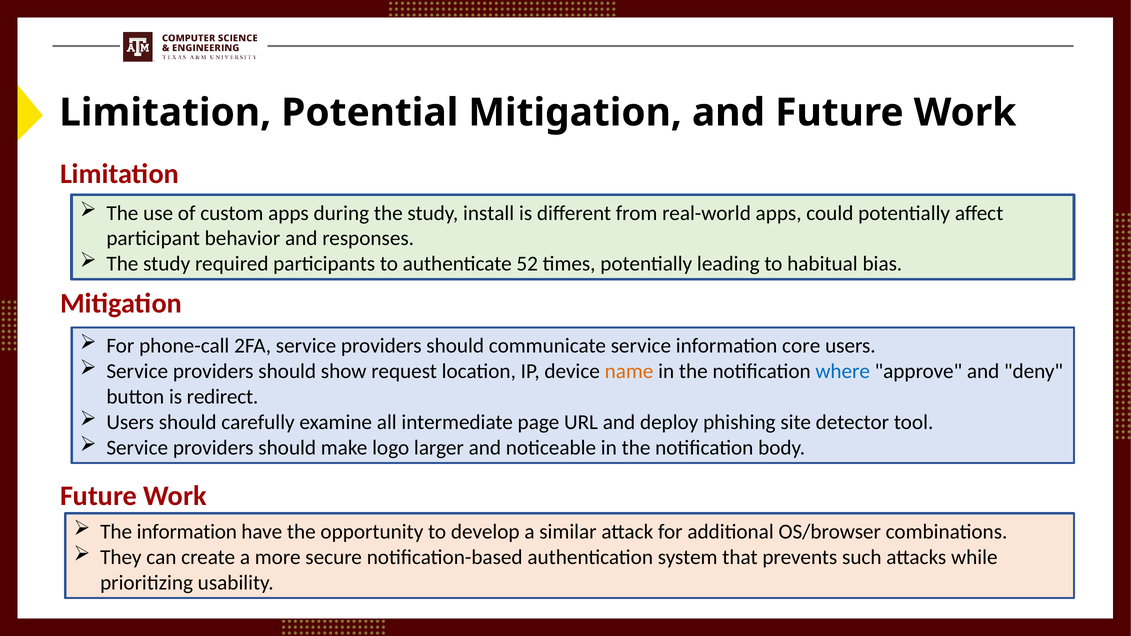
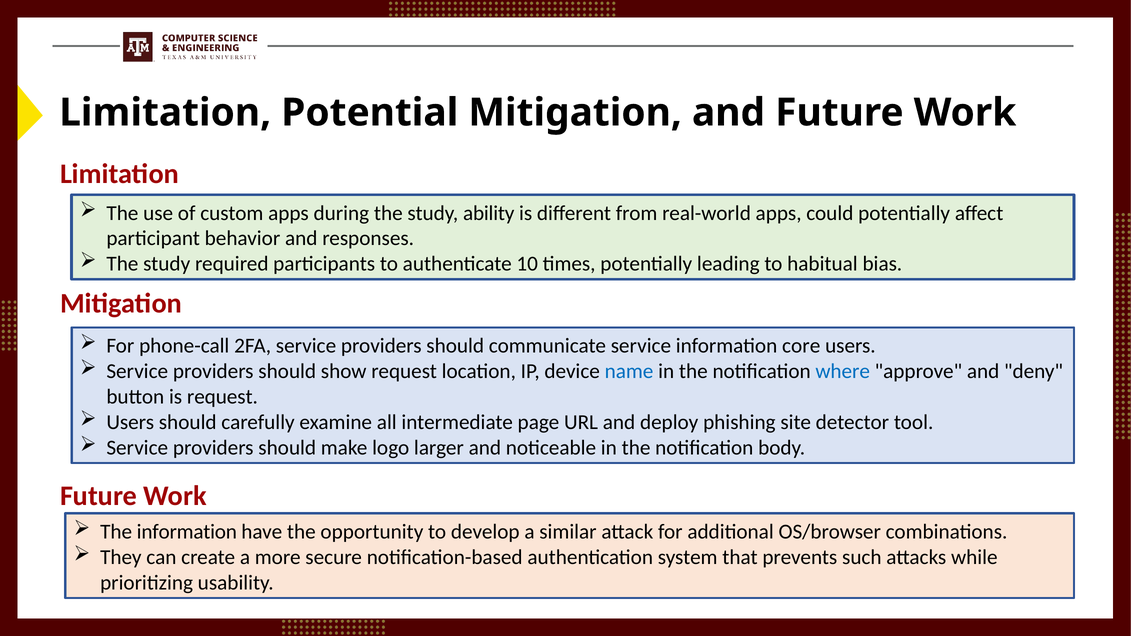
install: install -> ability (489, 213)
52: 52 -> 10 (527, 264)
name colour: orange -> blue (629, 371)
is redirect: redirect -> request (222, 397)
